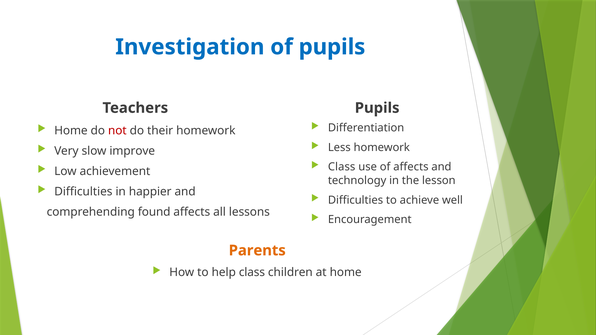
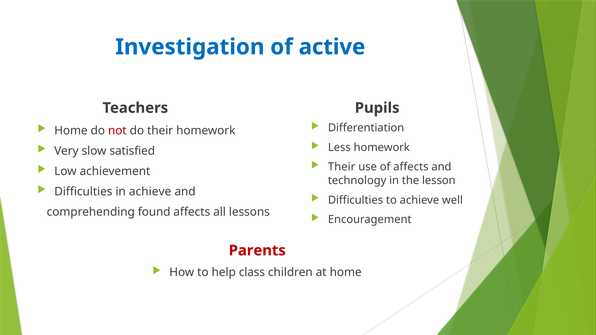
of pupils: pupils -> active (332, 47)
improve: improve -> satisfied (132, 151)
Class: Class -> Their (342, 167)
in happier: happier -> achieve (150, 192)
Parents colour: orange -> red (257, 251)
